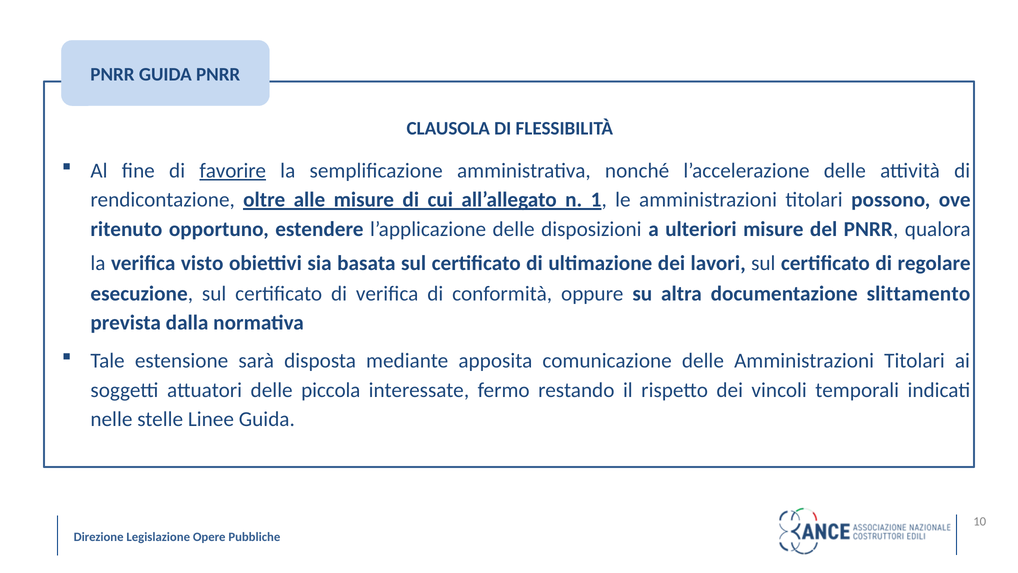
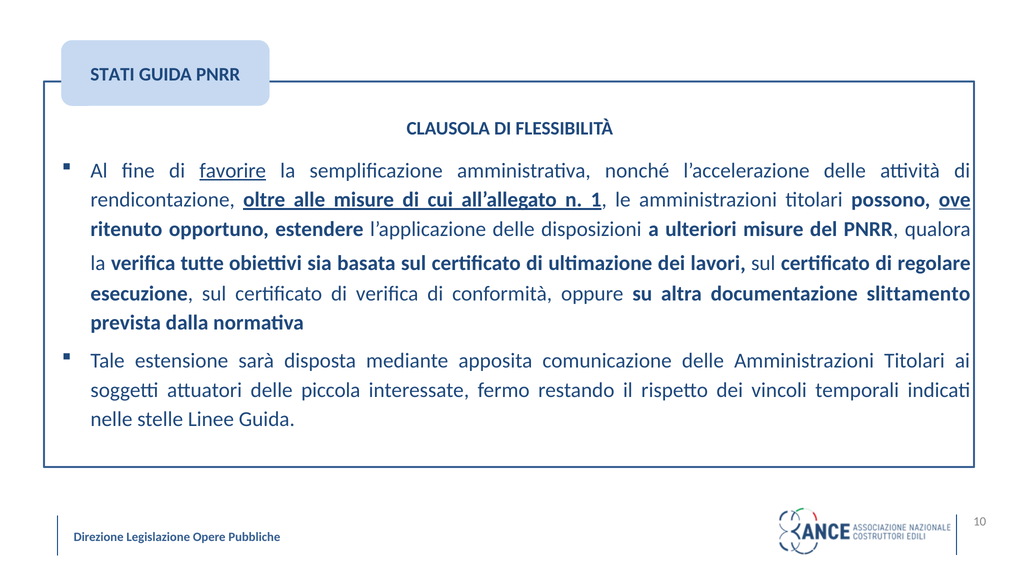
PNRR: PNRR -> STATI (112, 74)
ove underline: none -> present (955, 200)
visto: visto -> tutte (202, 263)
